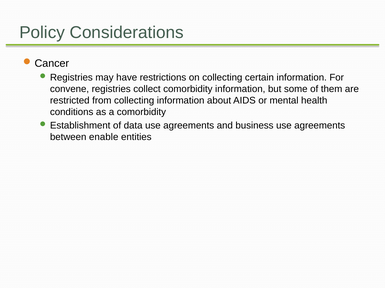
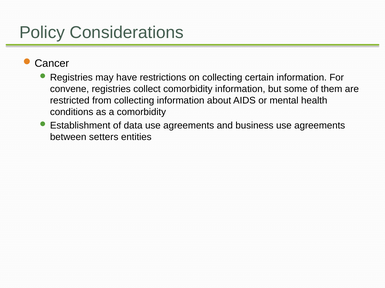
enable: enable -> setters (104, 137)
